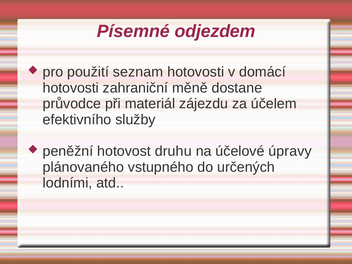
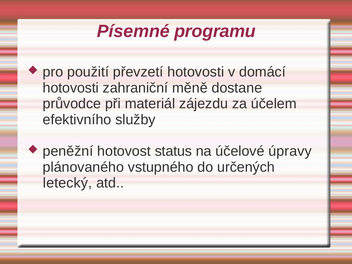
odjezdem: odjezdem -> programu (215, 31)
seznam: seznam -> převzetí (138, 72)
druhu: druhu -> status (173, 151)
lodními: lodními -> letecký (67, 183)
